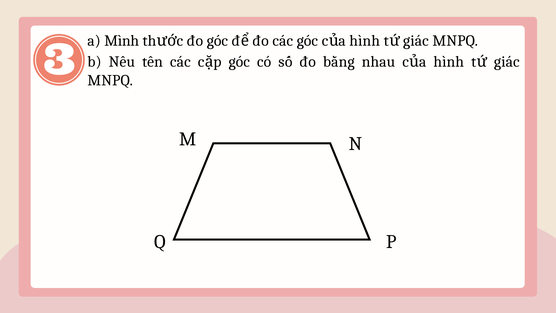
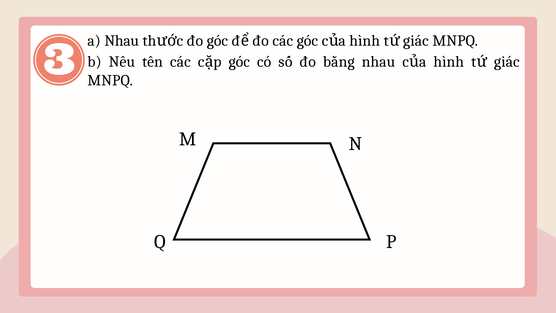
a Mình: Mình -> Nhau (122, 41)
